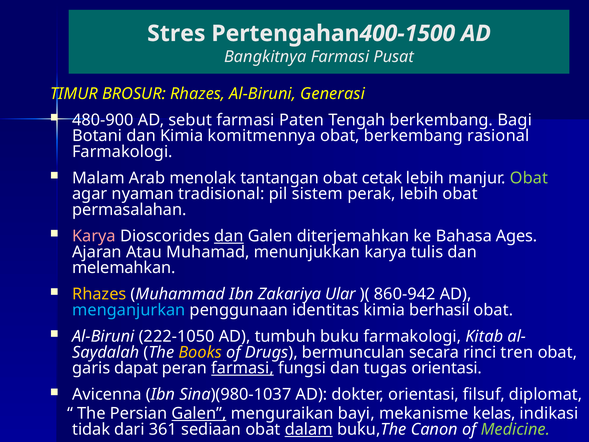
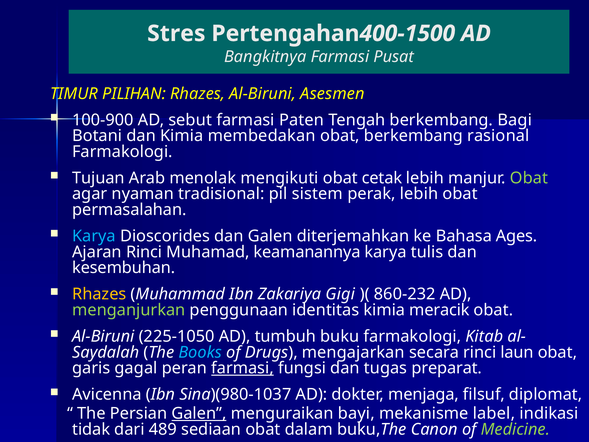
BROSUR: BROSUR -> PILIHAN (134, 94)
Generasi: Generasi -> Asesmen (333, 94)
480-900: 480-900 -> 100-900 (103, 120)
komitmennya: komitmennya -> membedakan (262, 136)
Malam: Malam -> Tujuan (98, 178)
tantangan: tantangan -> mengikuti (279, 178)
Karya colour: pink -> light blue (94, 236)
dan underline: present -> none (229, 236)
Ajaran Atau: Atau -> Rinci (144, 252)
menunjukkan: menunjukkan -> keamanannya (307, 252)
melemahkan: melemahkan -> kesembuhan (124, 268)
Ular: Ular -> Gigi (340, 294)
860-942: 860-942 -> 860-232 (405, 294)
menganjurkan colour: light blue -> light green (129, 310)
berhasil: berhasil -> meracik (439, 310)
222-1050: 222-1050 -> 225-1050 (177, 336)
Books colour: yellow -> light blue (200, 352)
bermunculan: bermunculan -> mengajarkan (353, 352)
tren: tren -> laun (517, 352)
dapat: dapat -> gagal (136, 368)
tugas orientasi: orientasi -> preparat (447, 368)
dokter orientasi: orientasi -> menjaga (424, 394)
kelas: kelas -> label (494, 413)
361: 361 -> 489 (163, 429)
dalam underline: present -> none (309, 429)
